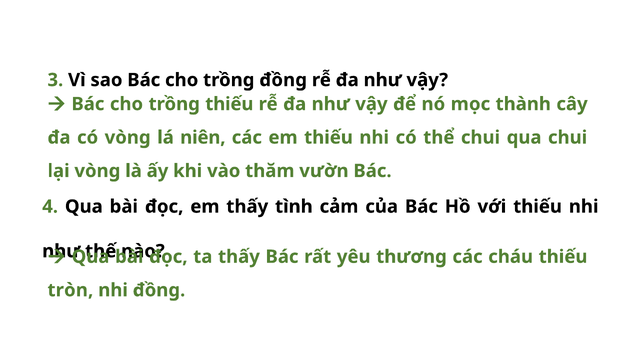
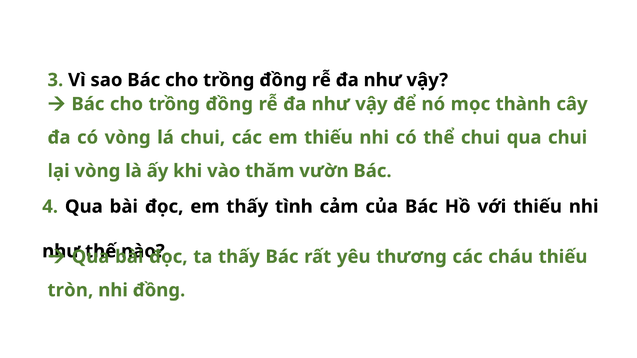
thiếu: thiếu -> đồng (229, 104)
lá niên: niên -> chui (203, 138)
